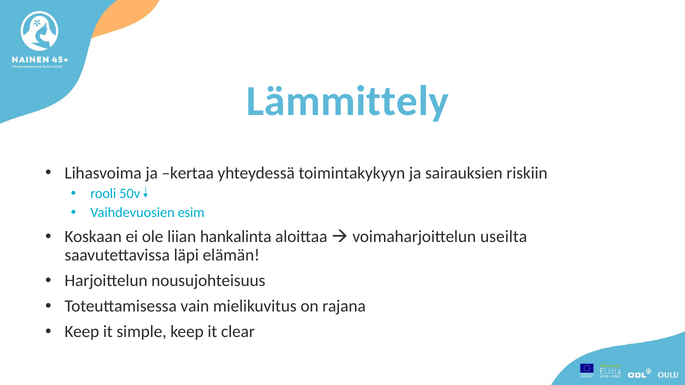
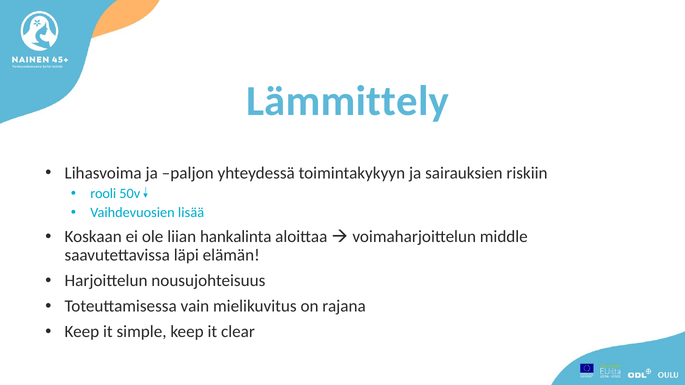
kertaa: kertaa -> paljon (188, 173)
esim: esim -> lisää (191, 213)
useilta: useilta -> middle (504, 237)
